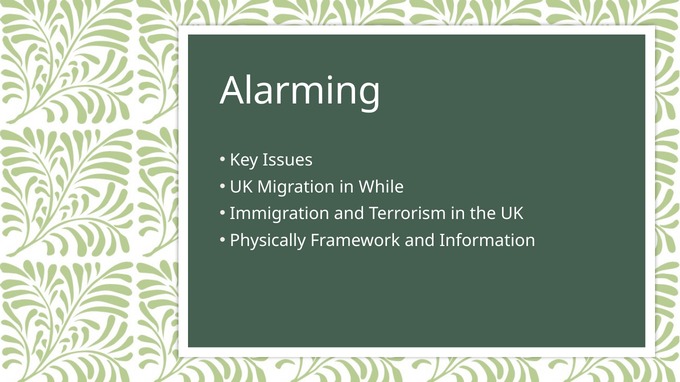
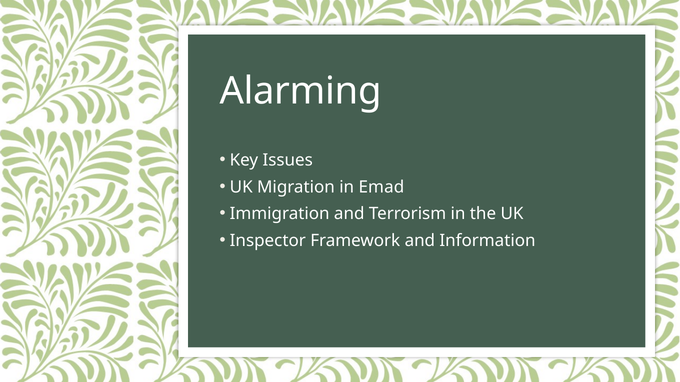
While: While -> Emad (381, 187)
Physically: Physically -> Inspector (268, 241)
